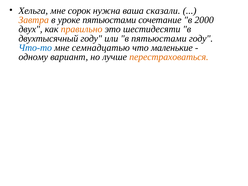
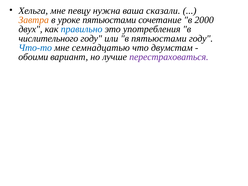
сорок: сорок -> певцу (79, 11)
правильно colour: orange -> blue (82, 29)
шестидесяти: шестидесяти -> употребления (152, 29)
двухтысячный: двухтысячный -> числительного (48, 38)
маленькие: маленькие -> двумстам (172, 48)
одному: одному -> обоими (33, 57)
перестраховаться colour: orange -> purple (169, 57)
